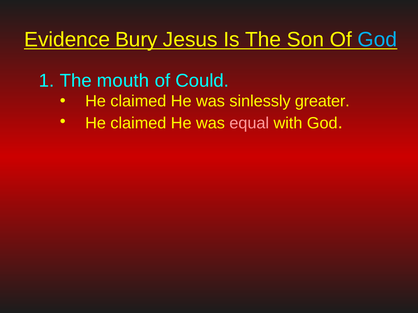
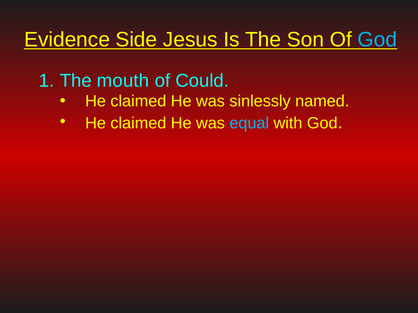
Bury: Bury -> Side (136, 40)
greater: greater -> named (322, 101)
equal colour: pink -> light blue (249, 123)
